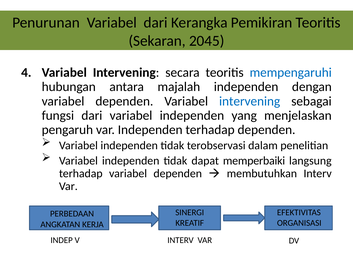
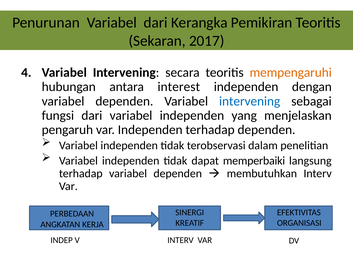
2045: 2045 -> 2017 (207, 41)
mempengaruhi colour: blue -> orange (291, 72)
majalah: majalah -> interest (179, 87)
